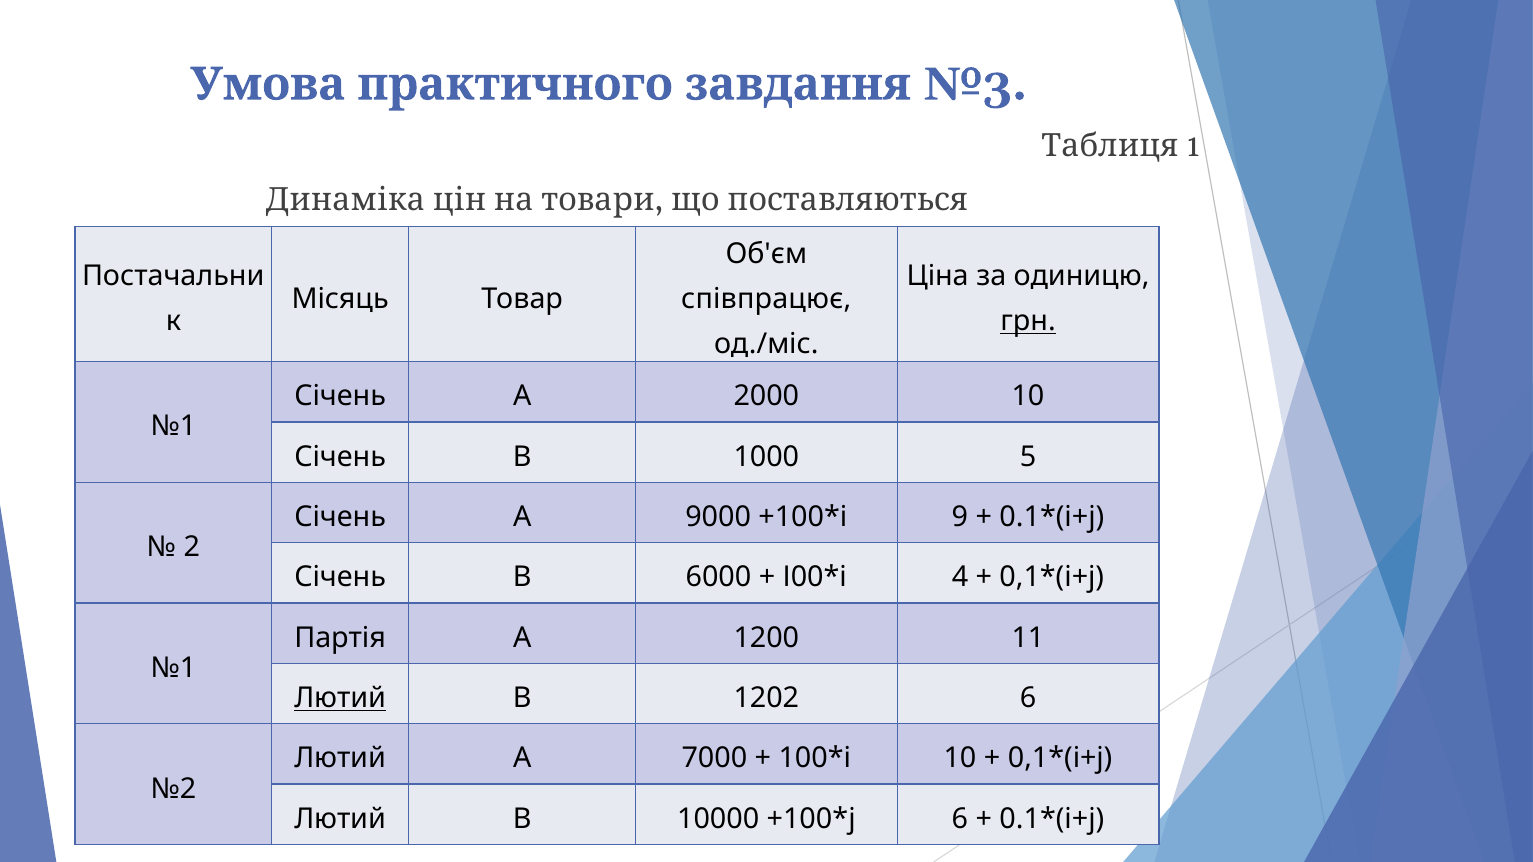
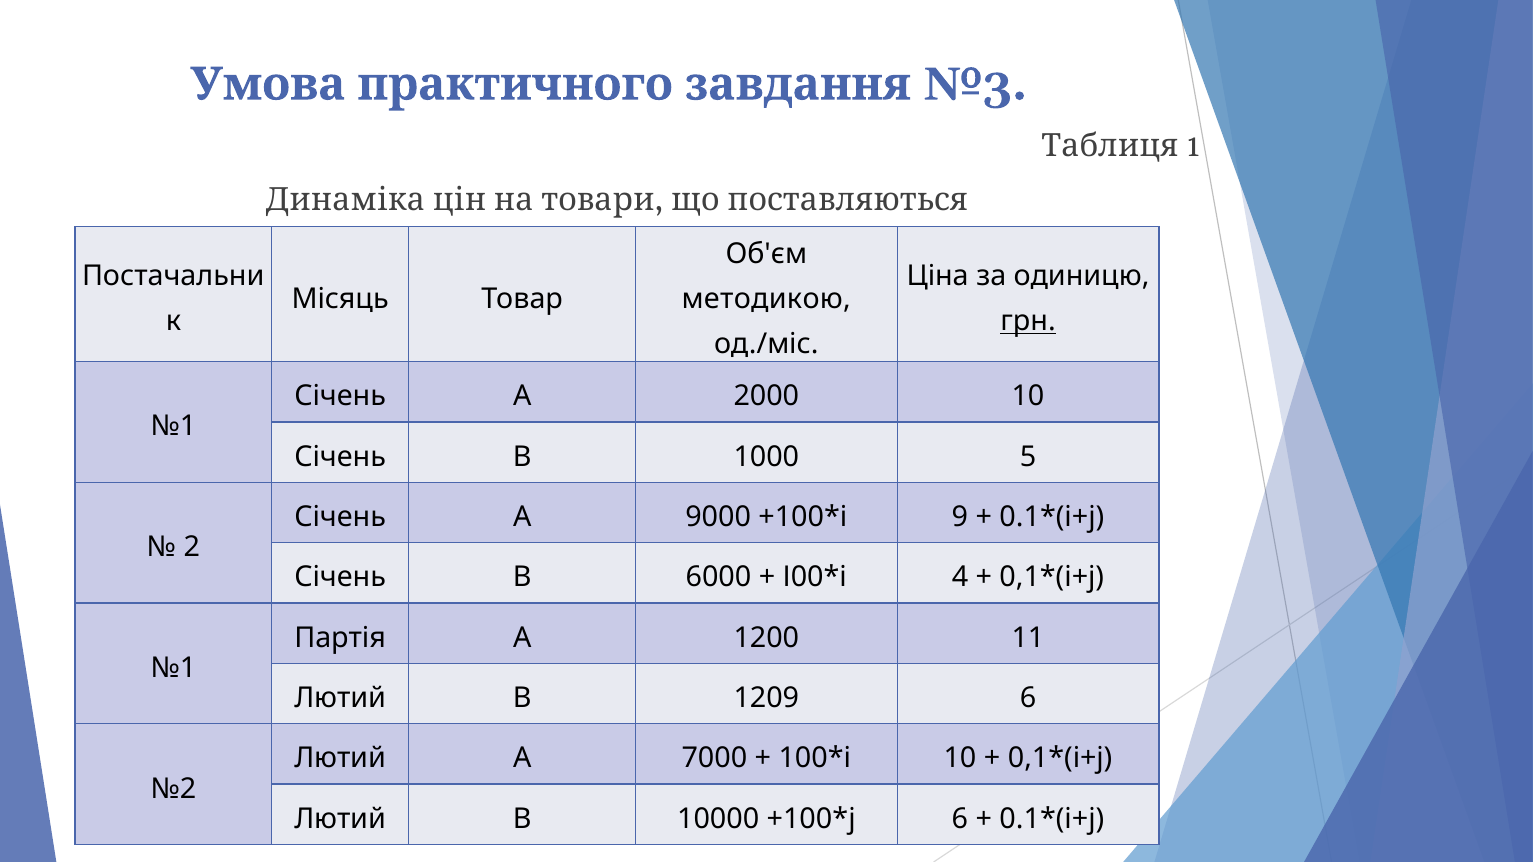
співпрацює: співпрацює -> методикою (766, 299)
Лютий underline: present -> none (340, 698)
1202: 1202 -> 1209 (766, 698)
